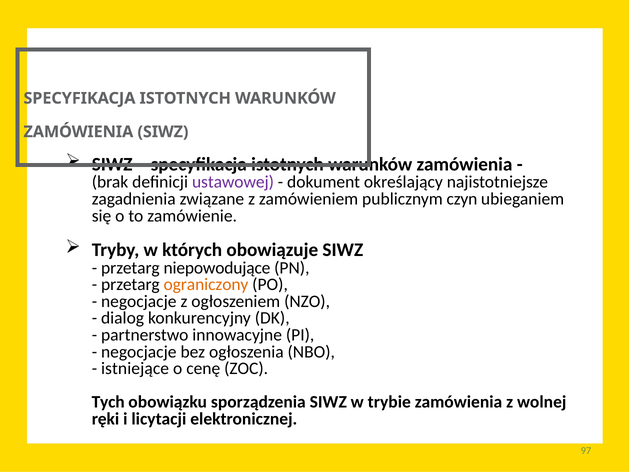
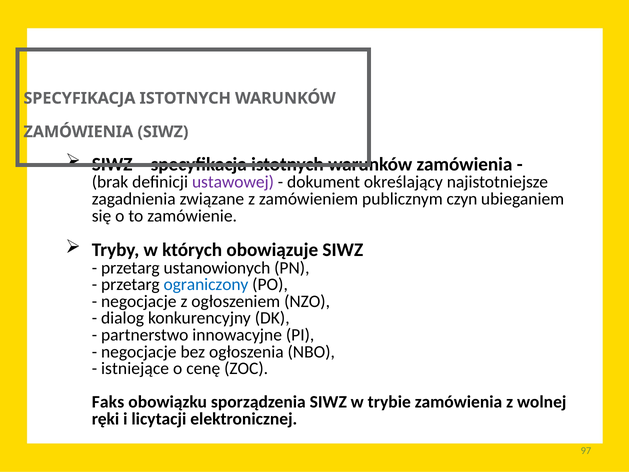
niepowodujące: niepowodujące -> ustanowionych (217, 268)
ograniczony colour: orange -> blue (206, 284)
Tych: Tych -> Faks (108, 402)
